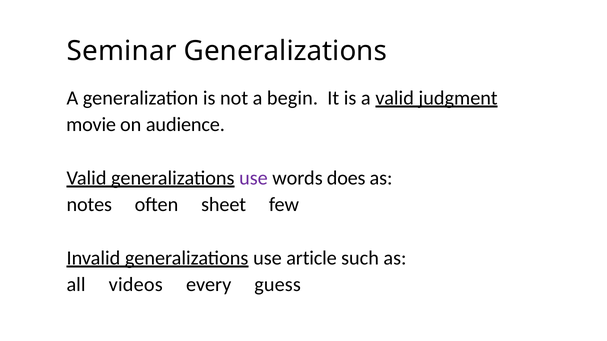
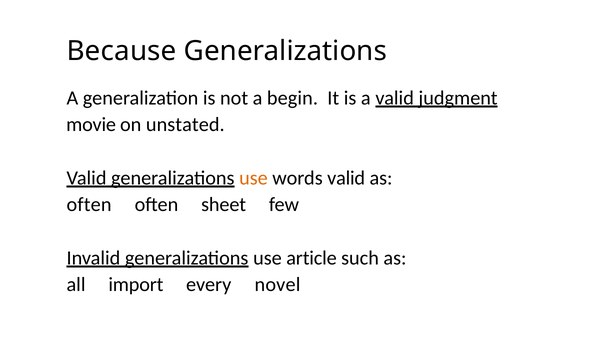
Seminar: Seminar -> Because (122, 51)
audience: audience -> unstated (185, 125)
use colour: purple -> orange (253, 178)
words does: does -> valid (346, 178)
notes: notes -> often (89, 205)
videos: videos -> import (136, 285)
guess: guess -> novel (278, 285)
